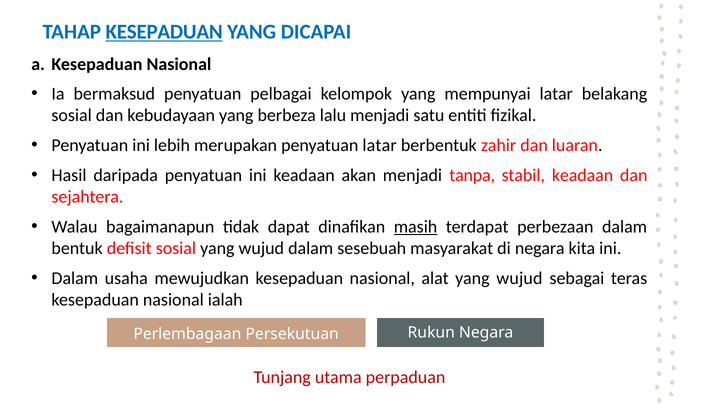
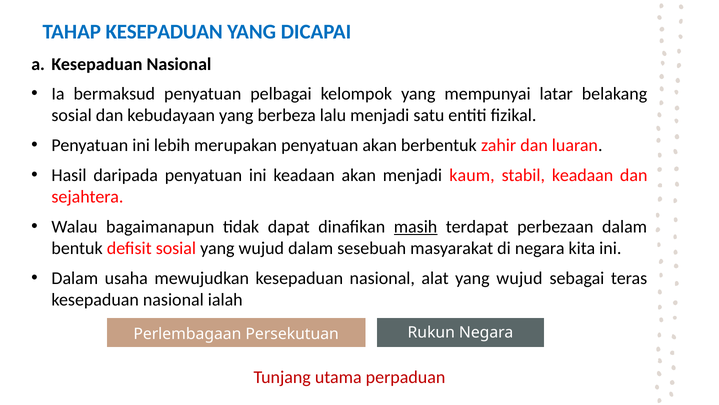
KESEPADUAN underline: present -> none (164, 32)
penyatuan latar: latar -> akan (380, 145)
tanpa: tanpa -> kaum (472, 175)
